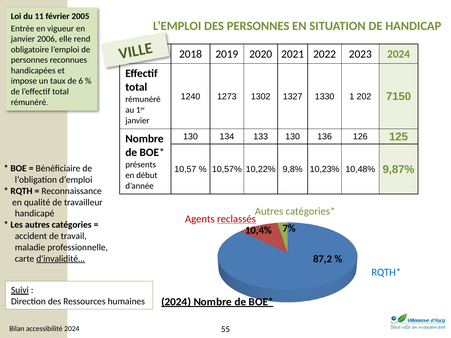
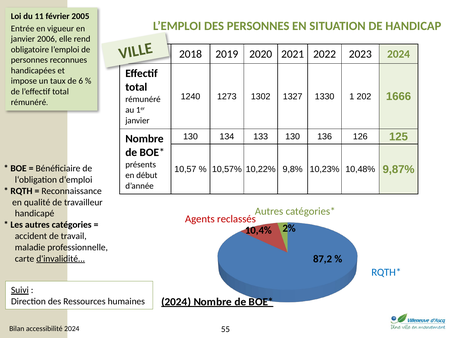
7150: 7150 -> 1666 (399, 97)
reclassés underline: present -> none (236, 219)
7%: 7% -> 2% (289, 228)
